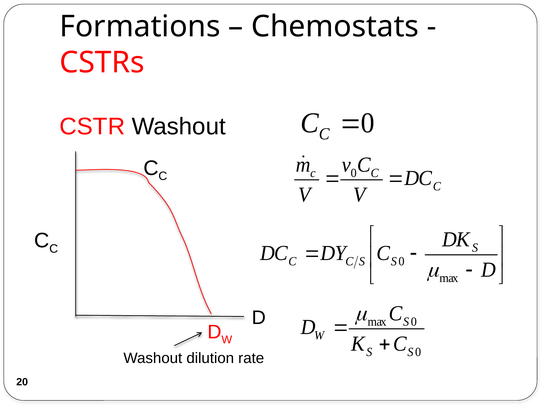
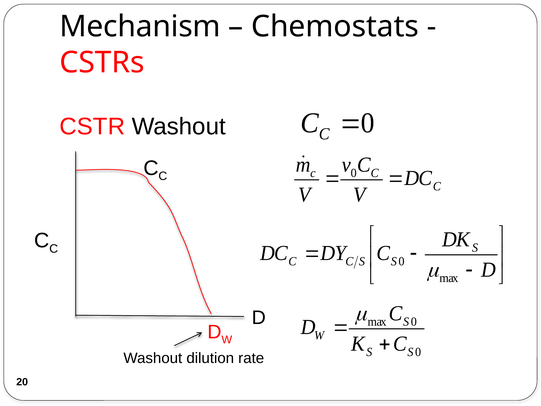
Formations: Formations -> Mechanism (140, 26)
